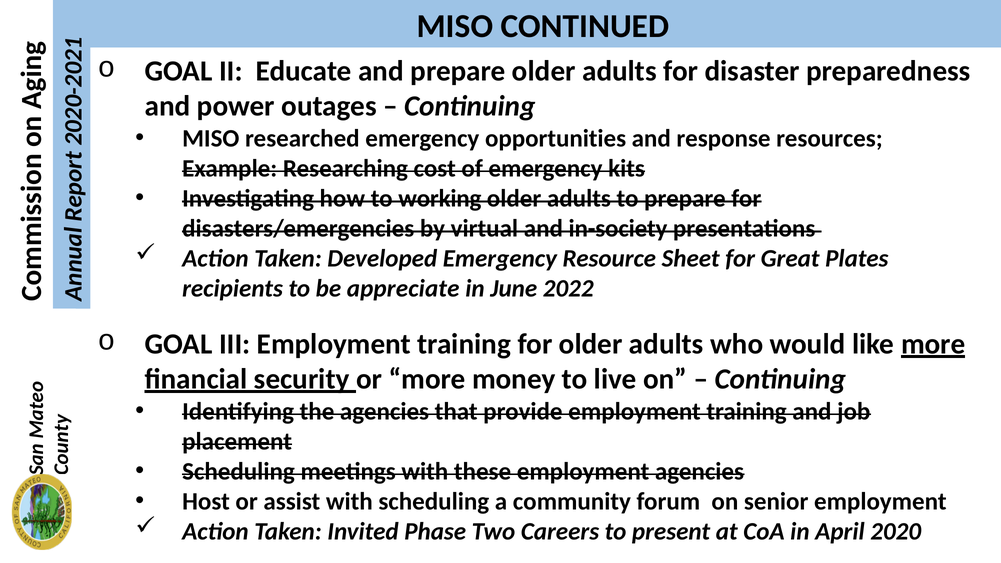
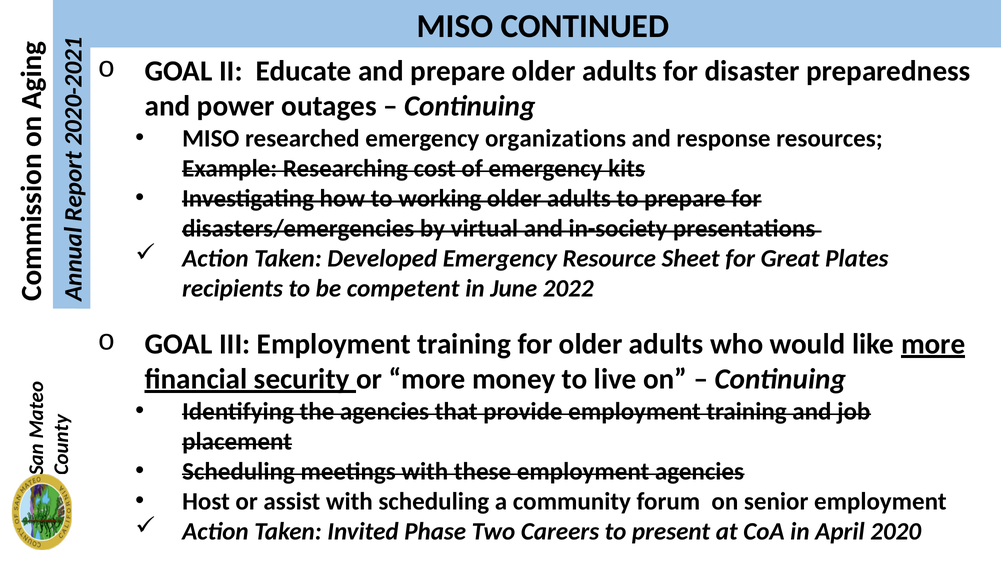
opportunities: opportunities -> organizations (555, 139)
appreciate: appreciate -> competent (403, 289)
